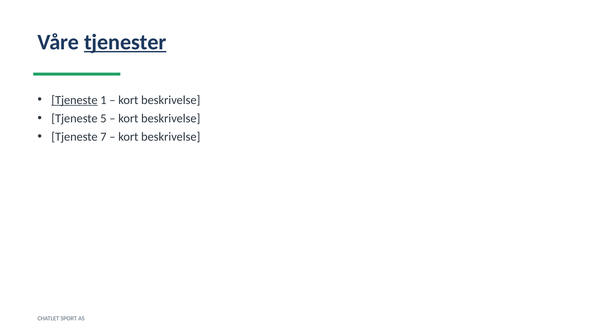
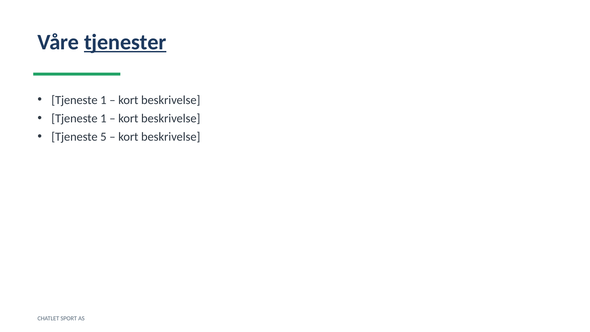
Tjeneste underline: present -> none (74, 100)
5: 5 -> 1 (103, 118)
7: 7 -> 5 (103, 137)
